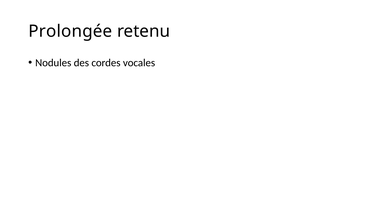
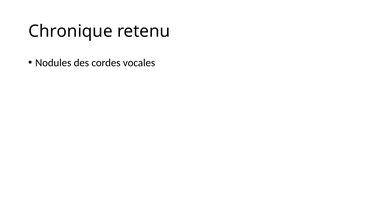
Prolongée: Prolongée -> Chronique (70, 31)
